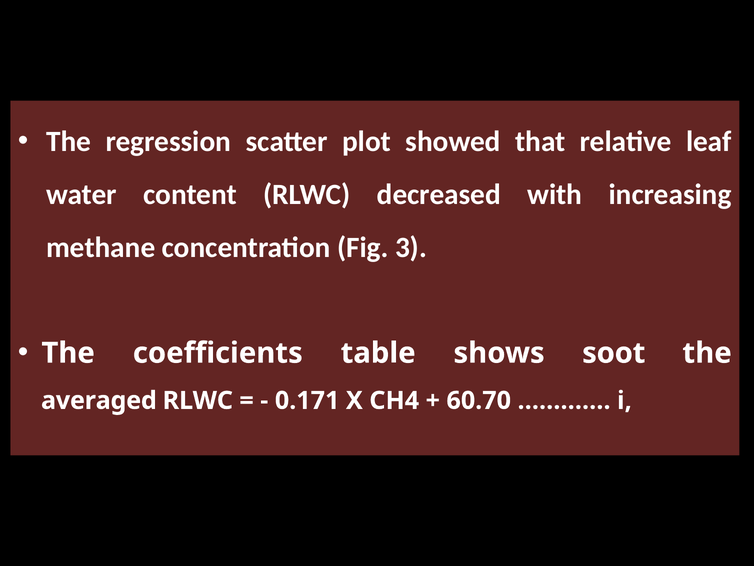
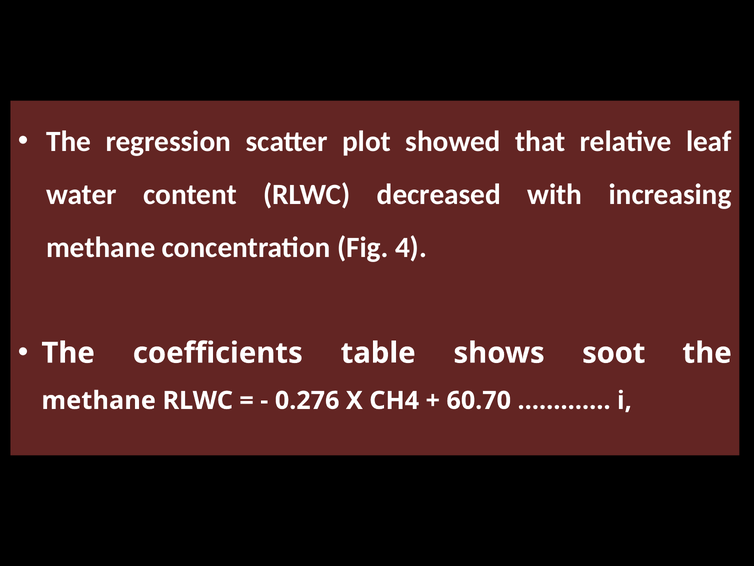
3: 3 -> 4 (411, 247)
averaged: averaged -> methane (99, 400)
0.171: 0.171 -> 0.276 (307, 400)
